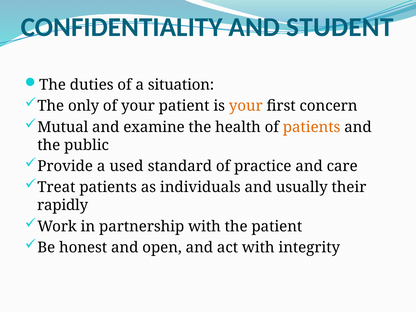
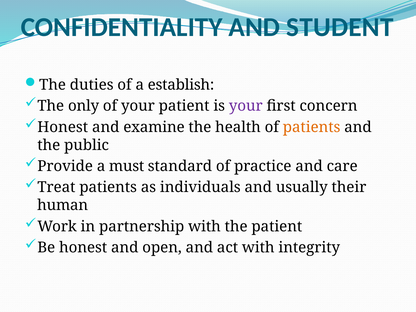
situation: situation -> establish (181, 85)
your colour: orange -> purple (246, 106)
Mutual: Mutual -> Honest (63, 127)
used: used -> must (127, 166)
rapidly: rapidly -> human (63, 205)
